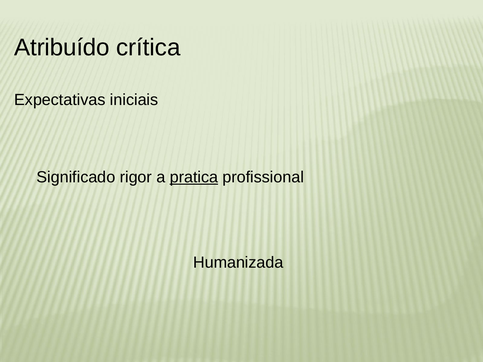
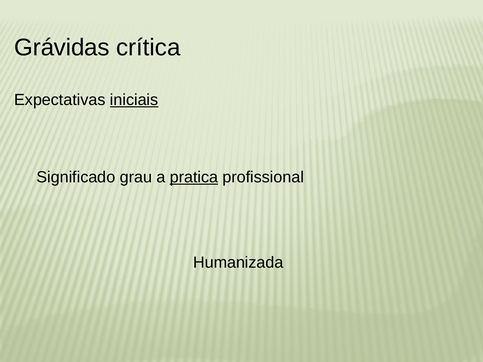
Atribuído: Atribuído -> Grávidas (62, 48)
iniciais underline: none -> present (134, 100)
rigor: rigor -> grau (136, 177)
